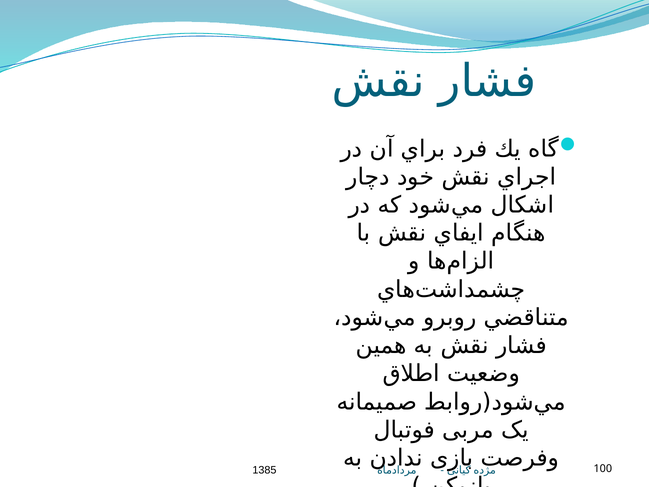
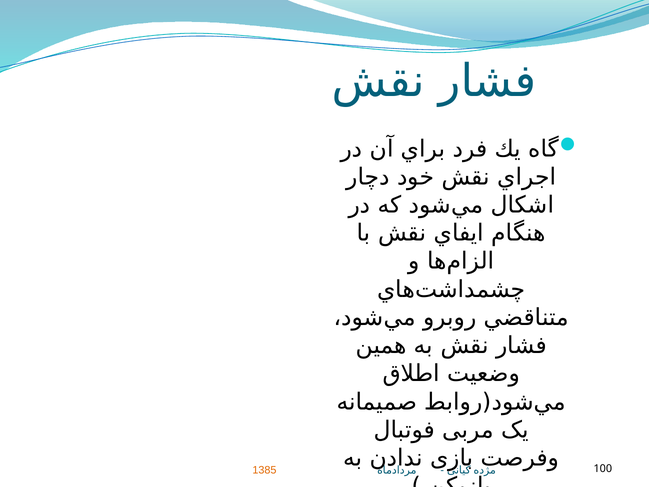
1385 colour: black -> orange (264, 470)
